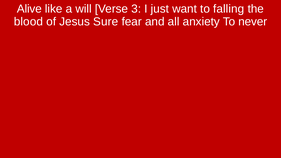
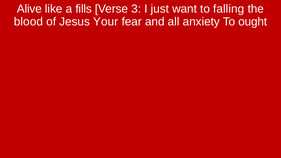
will: will -> fills (84, 9)
Sure: Sure -> Your (106, 22)
never: never -> ought (253, 22)
